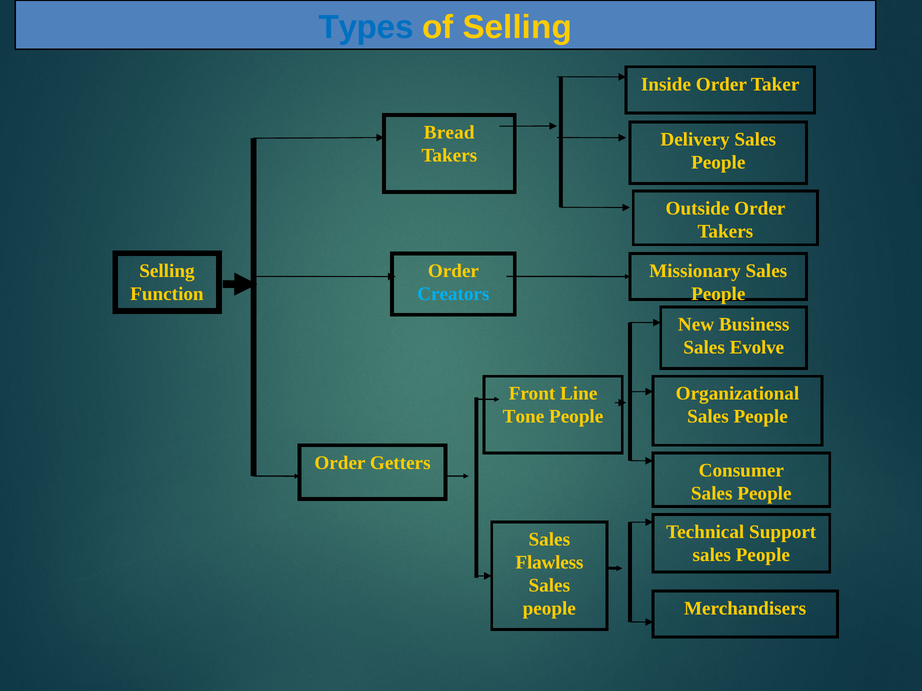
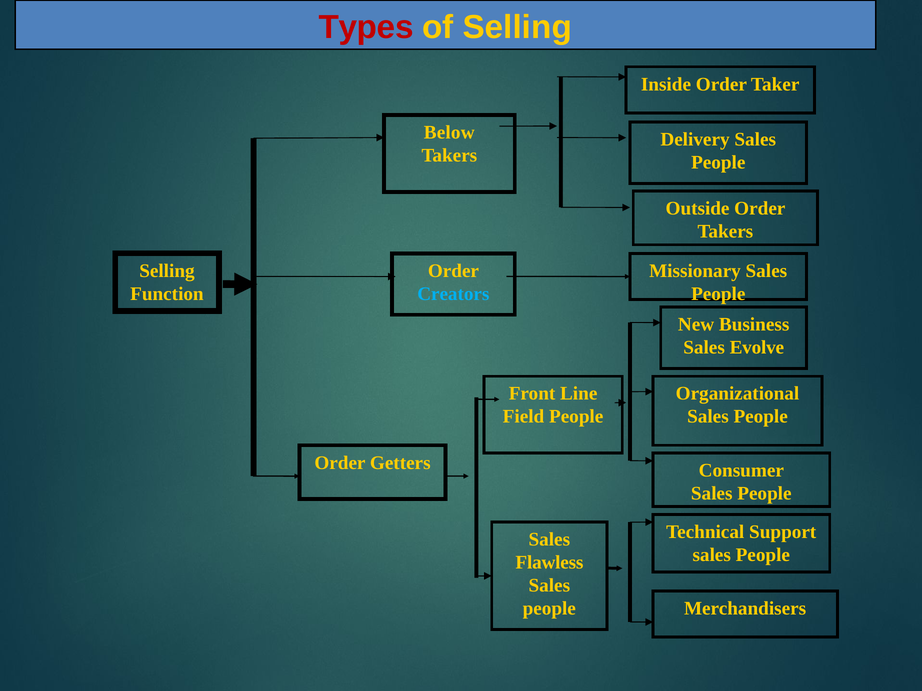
Types colour: blue -> red (366, 27)
Bread: Bread -> Below (449, 133)
Tone: Tone -> Field (524, 417)
